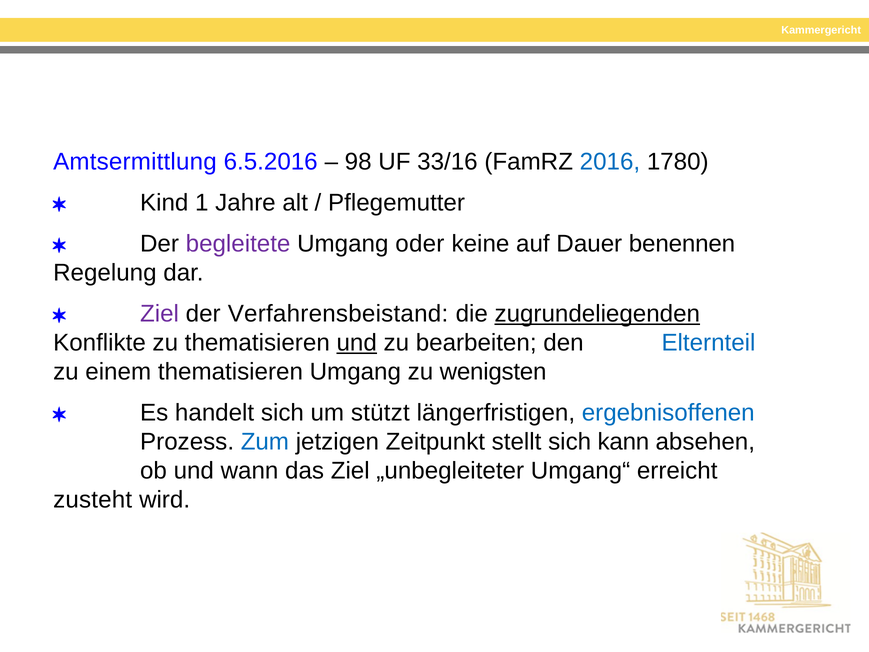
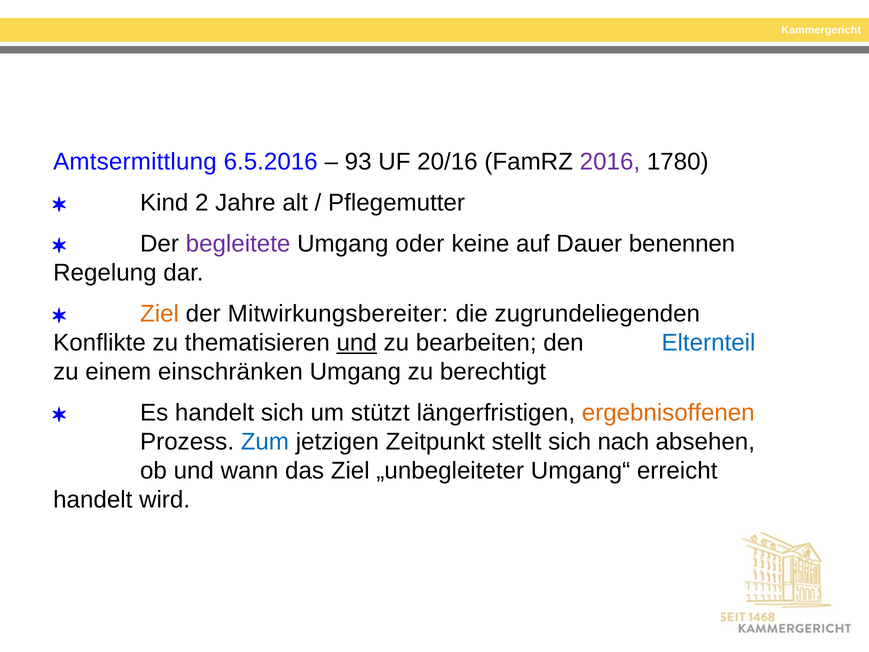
98: 98 -> 93 (358, 162)
33/16: 33/16 -> 20/16 (447, 162)
2016 colour: blue -> purple (610, 162)
1: 1 -> 2 (202, 203)
Ziel colour: purple -> orange (160, 314)
Verfahrensbeistand: Verfahrensbeistand -> Mitwirkungsbereiter (338, 314)
zugrundeliegenden underline: present -> none (597, 314)
einem thematisieren: thematisieren -> einschränken (230, 372)
wenigsten: wenigsten -> berechtigt (493, 372)
ergebnisoffenen colour: blue -> orange (668, 413)
kann: kann -> nach (623, 442)
zusteht: zusteht -> handelt (93, 500)
